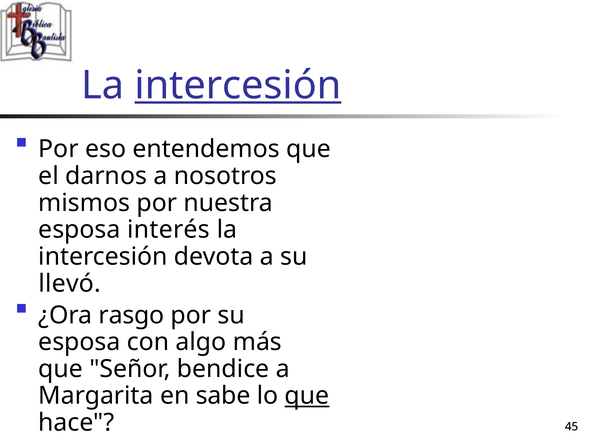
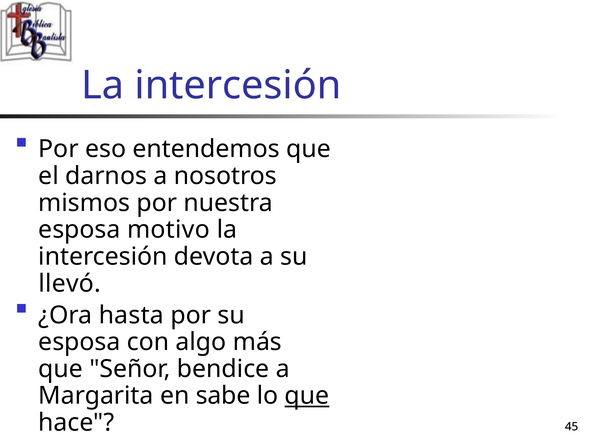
intercesión underline: present -> none (238, 85)
interés: interés -> motivo (168, 230)
rasgo: rasgo -> hasta (131, 315)
